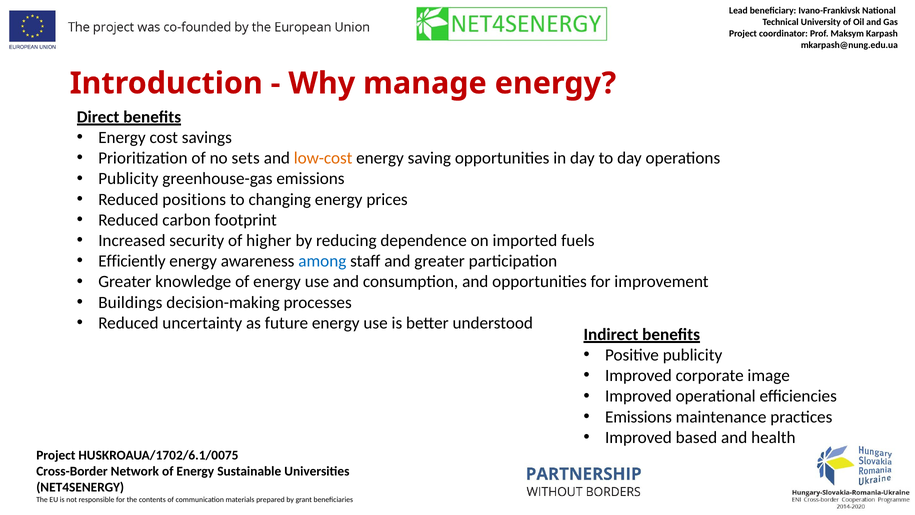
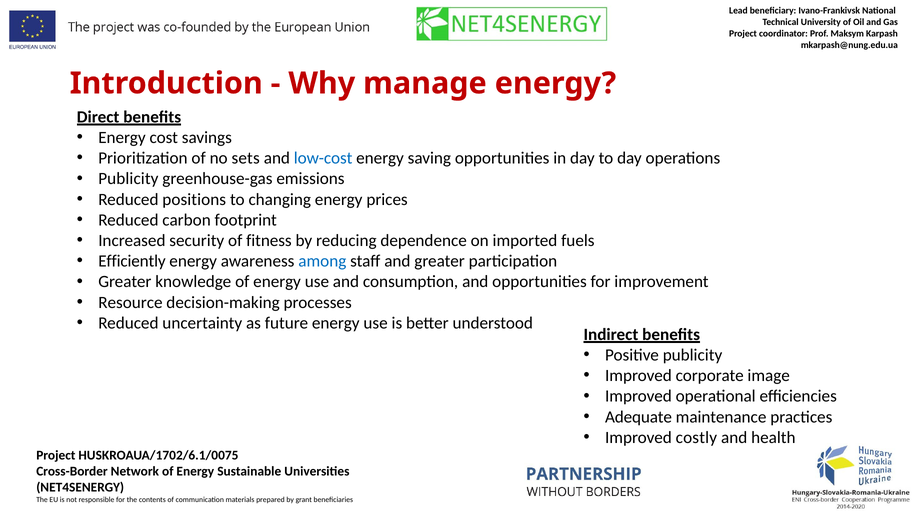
low-cost colour: orange -> blue (323, 158)
higher: higher -> fitness (269, 240)
Buildings: Buildings -> Resource (130, 302)
Emissions: Emissions -> Adequate (638, 417)
based: based -> costly (696, 437)
